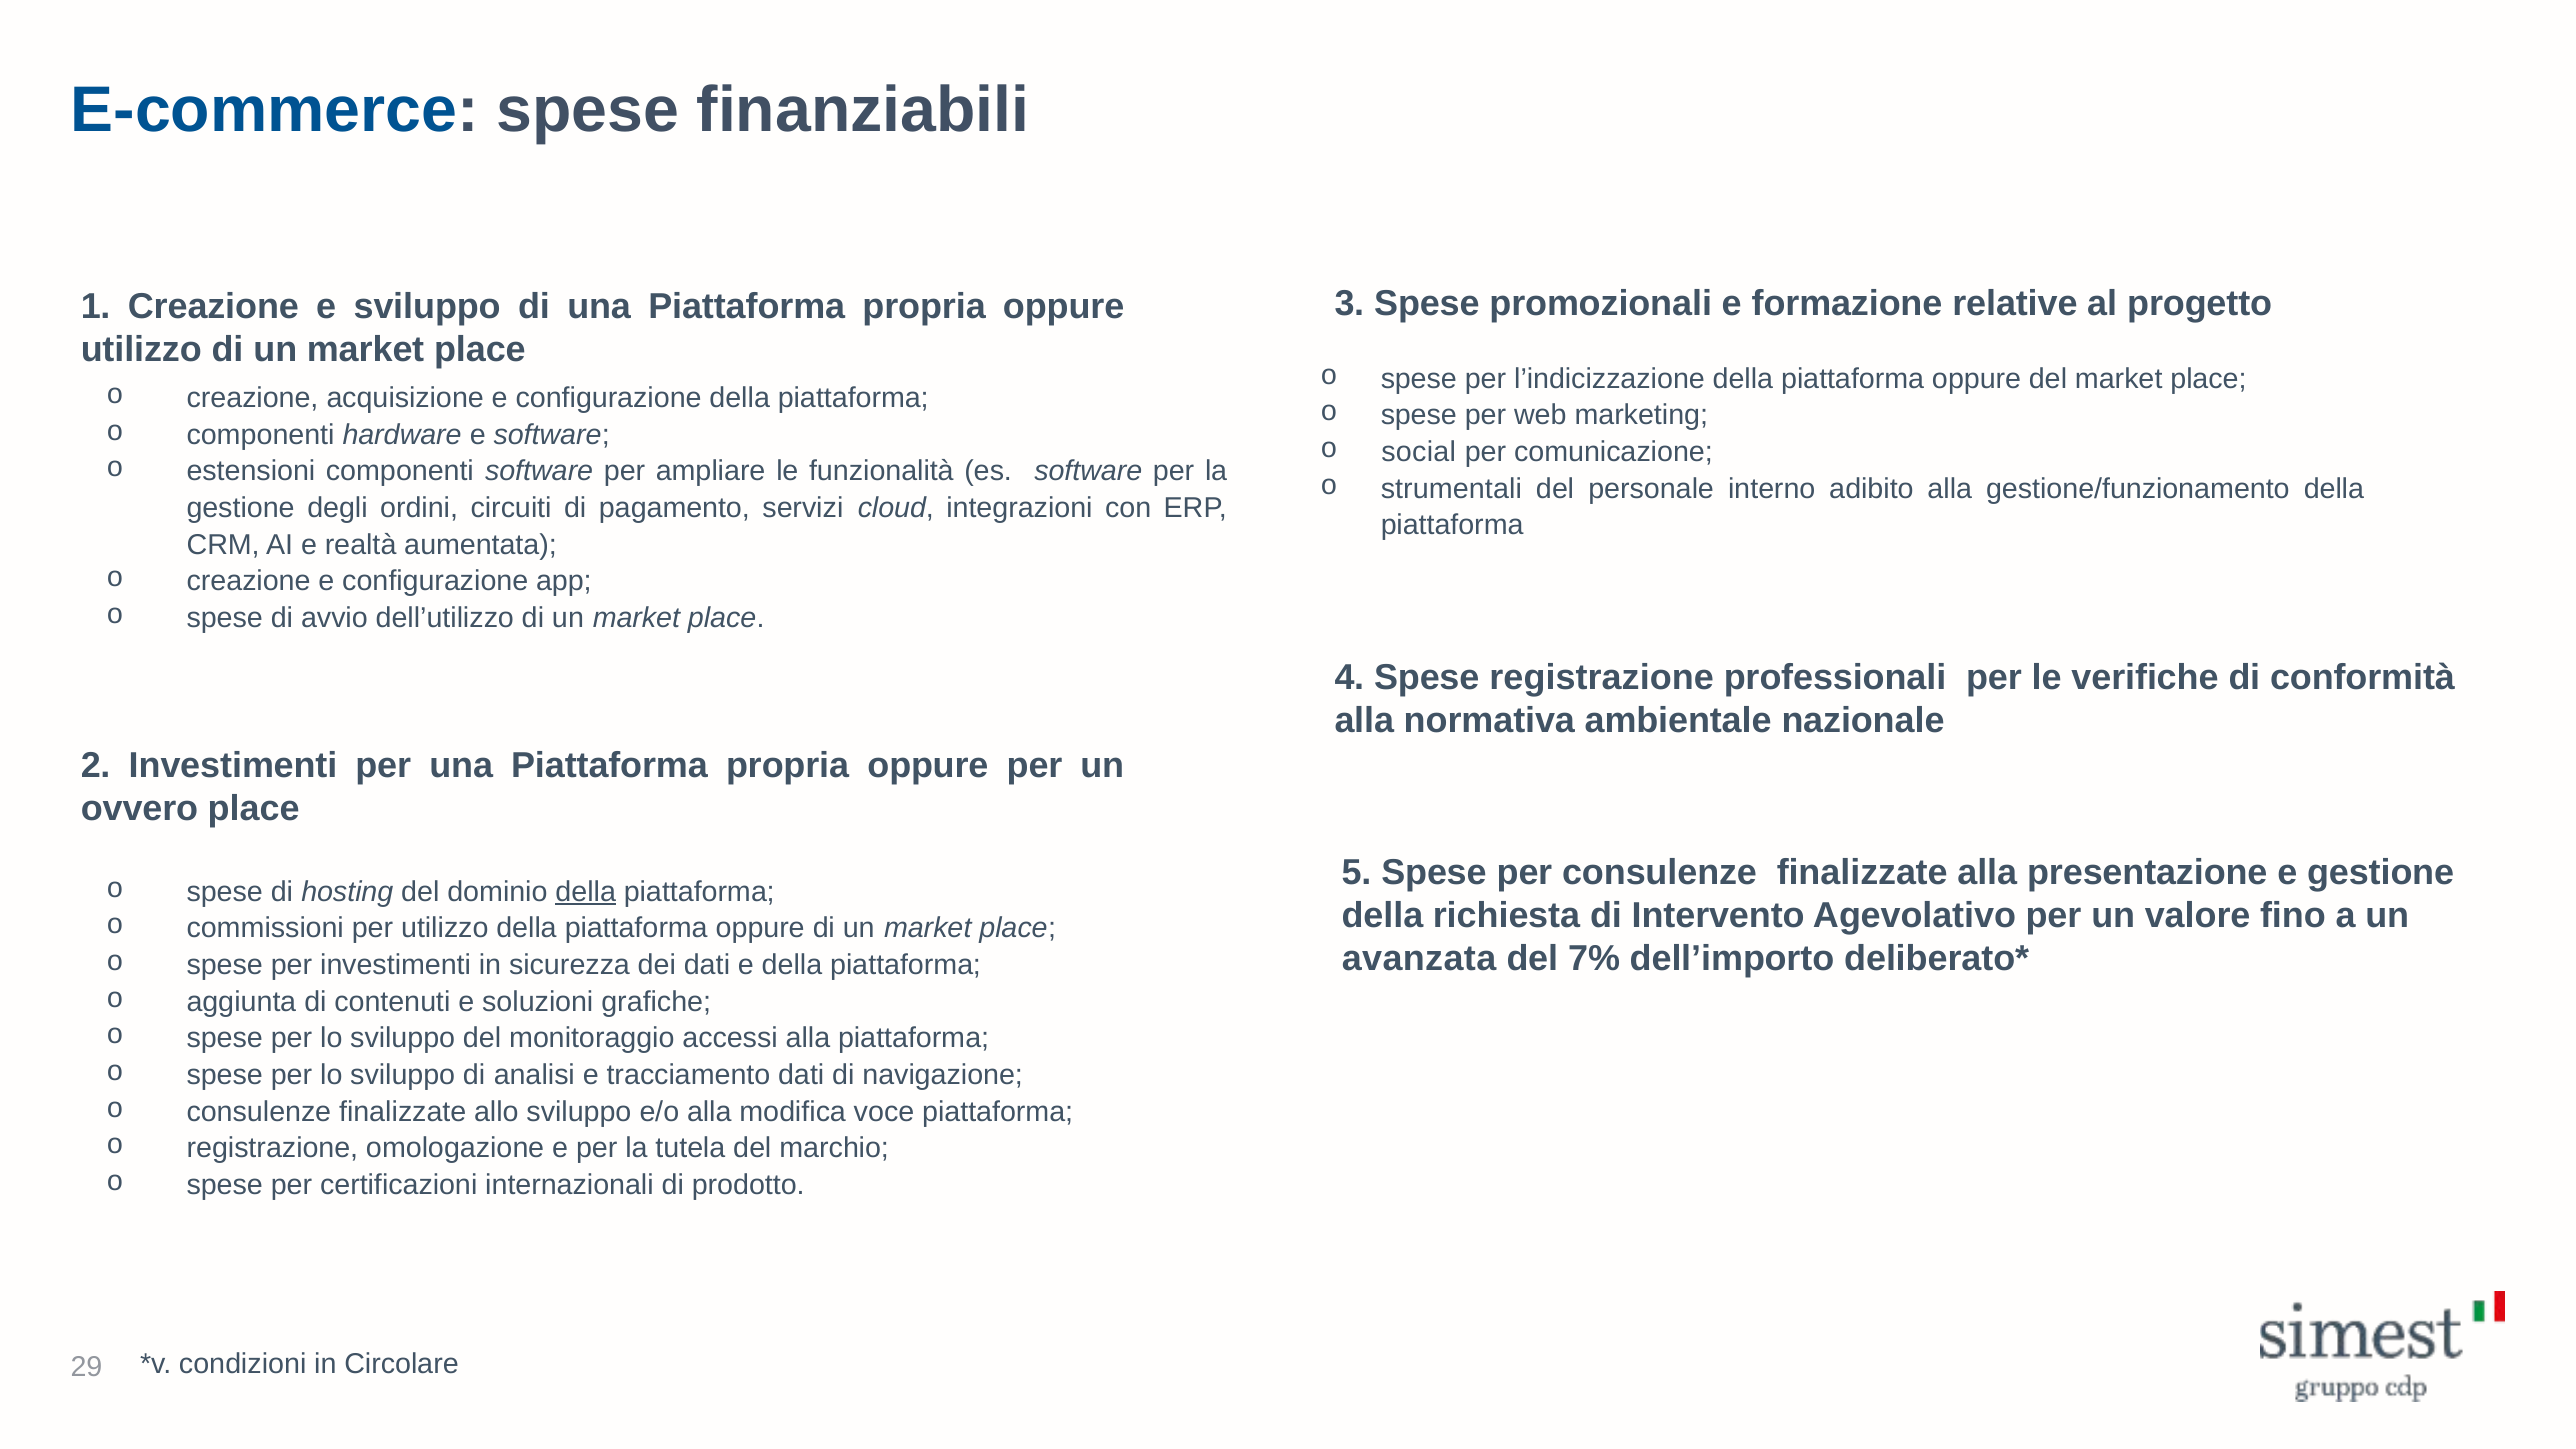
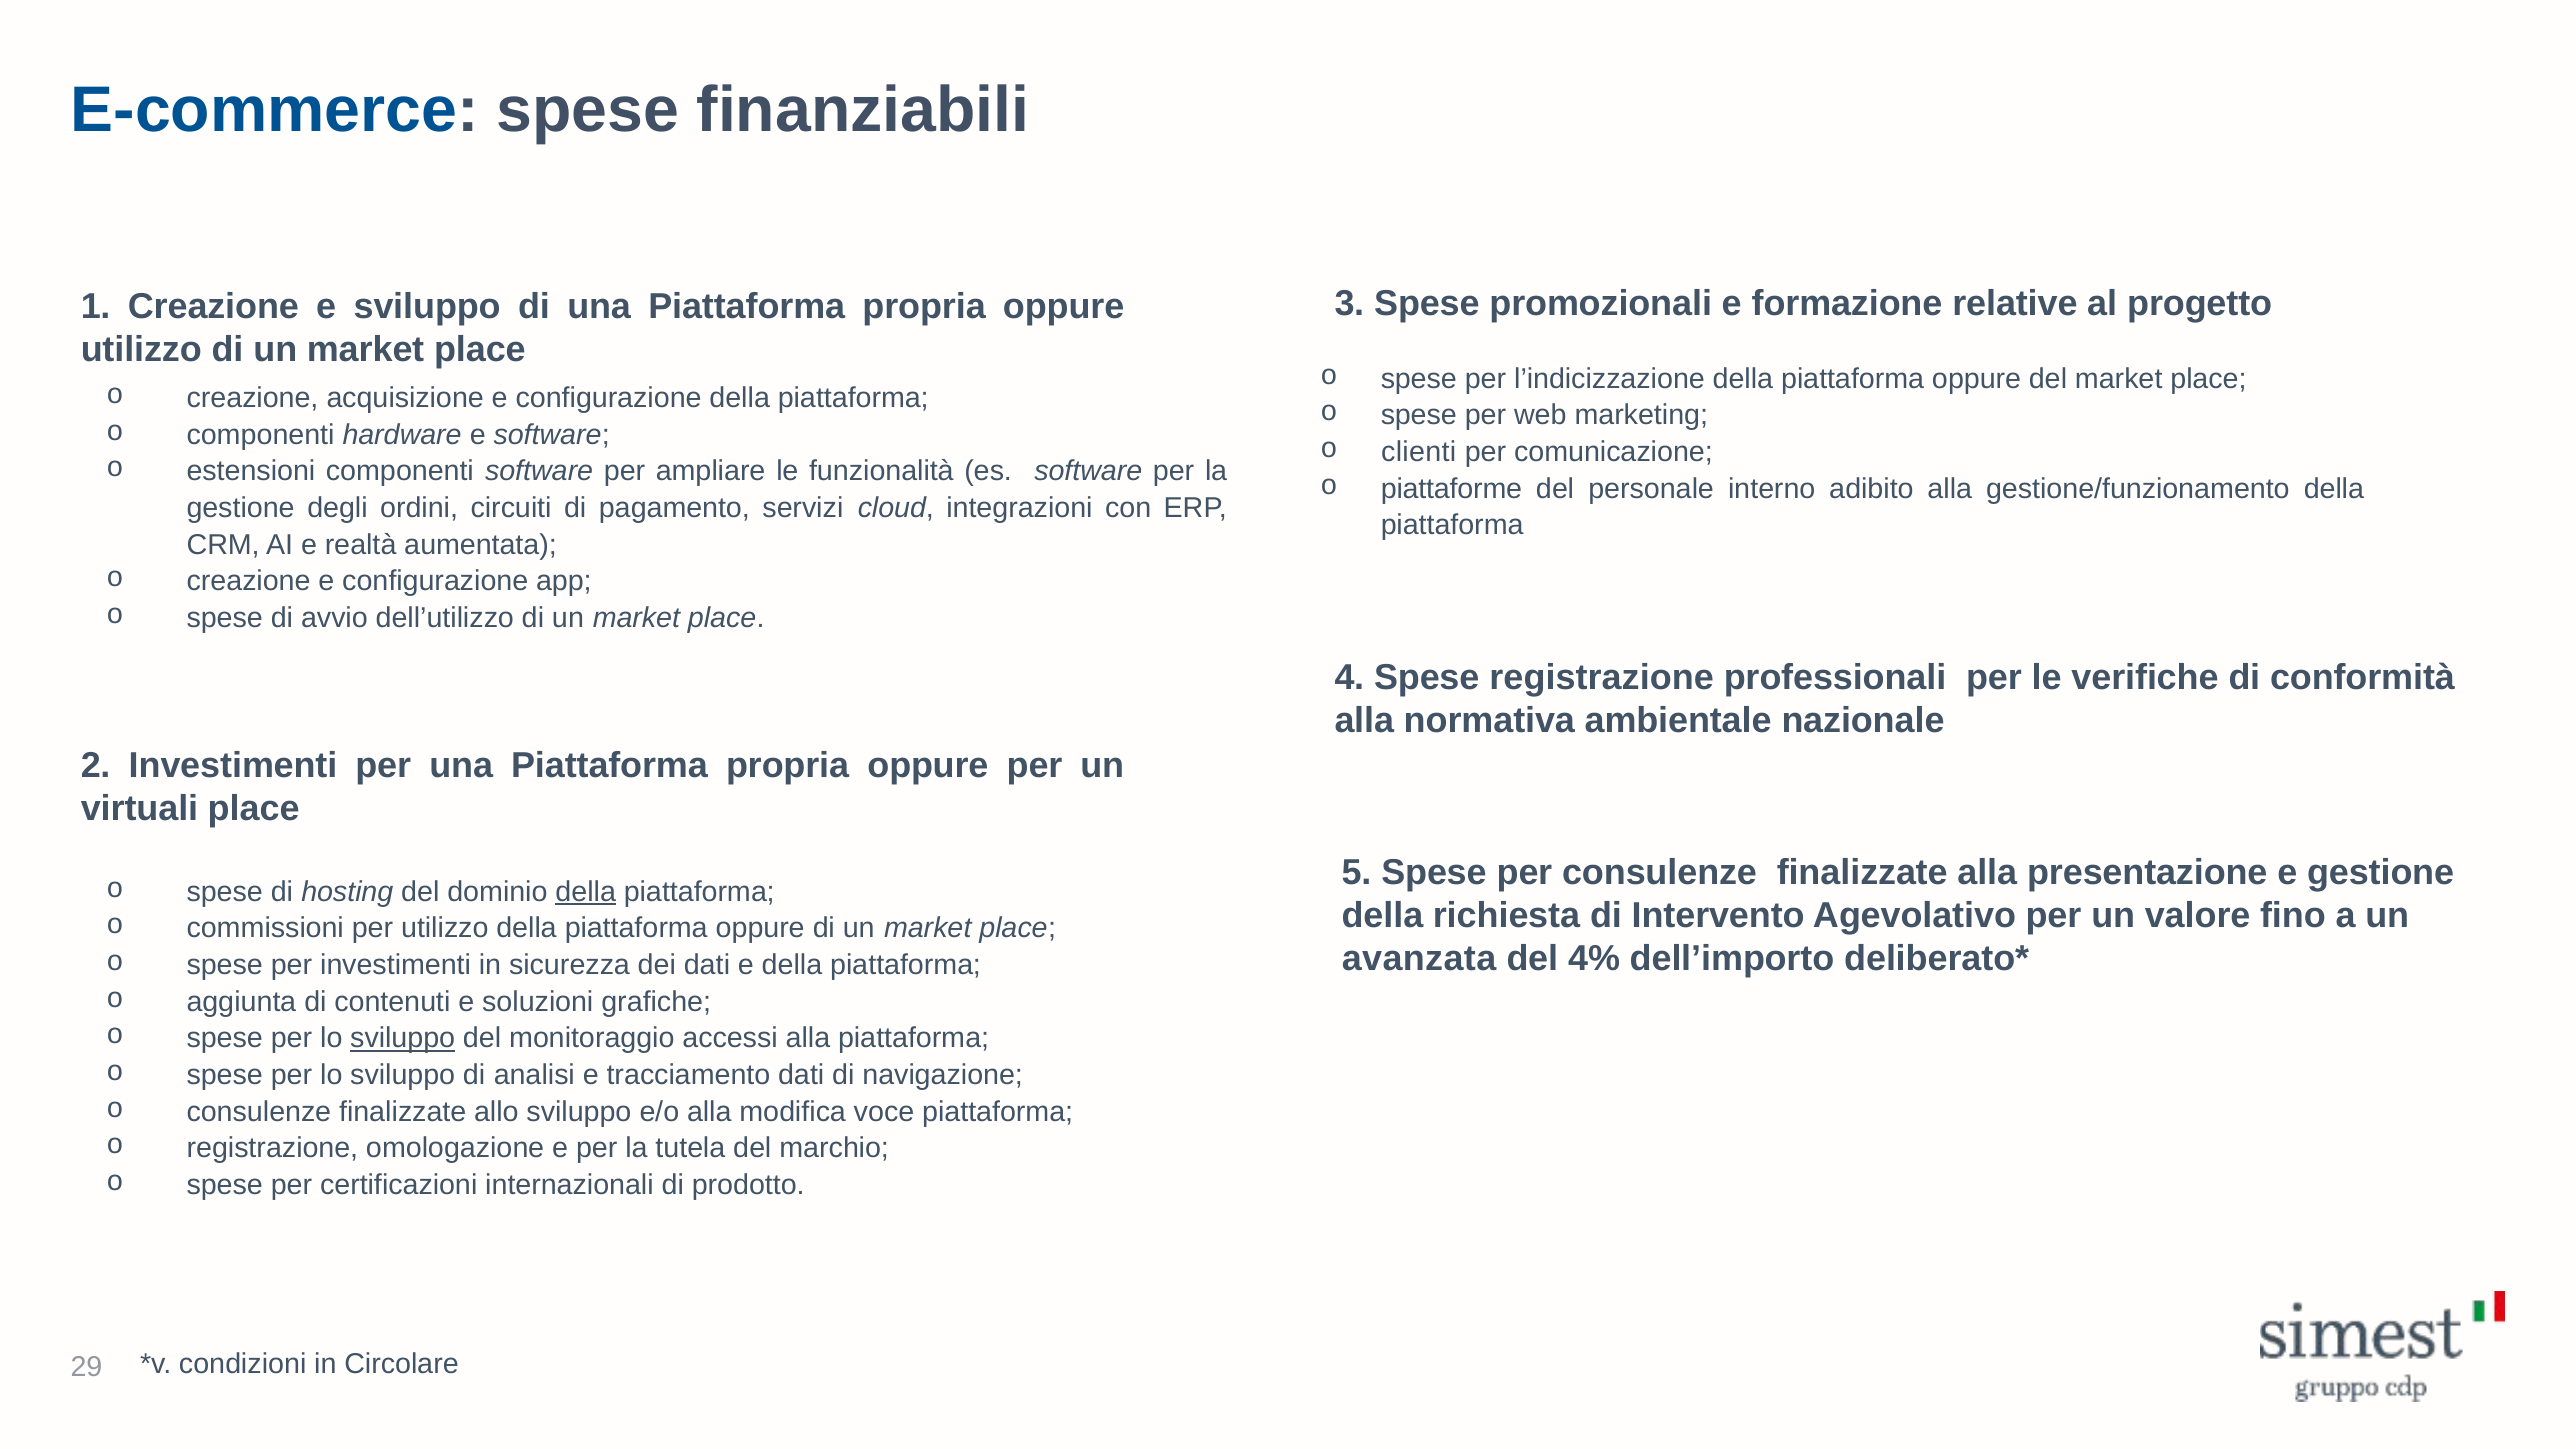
social: social -> clienti (1419, 452)
strumentali: strumentali -> piattaforme (1451, 489)
ovvero: ovvero -> virtuali (139, 809)
7%: 7% -> 4% (1594, 959)
sviluppo underline: none -> present (403, 1038)
